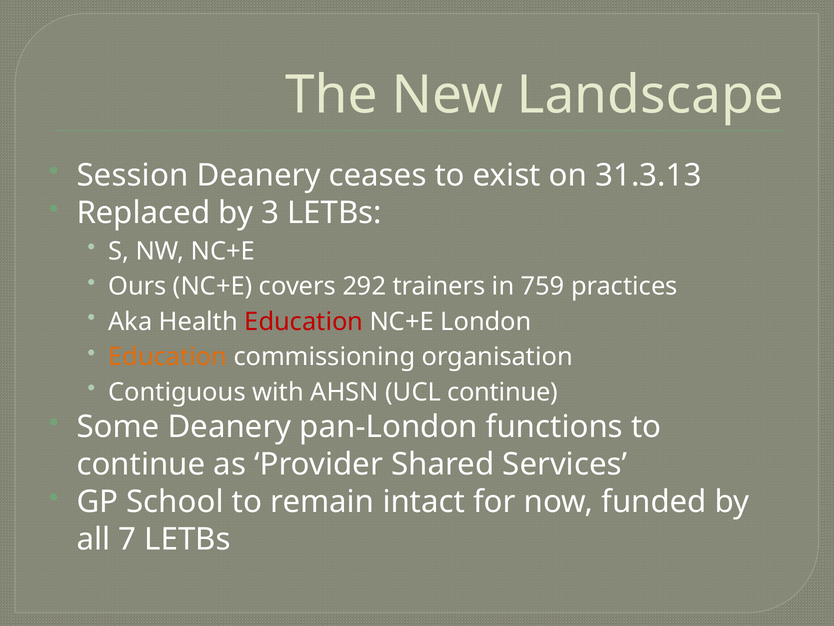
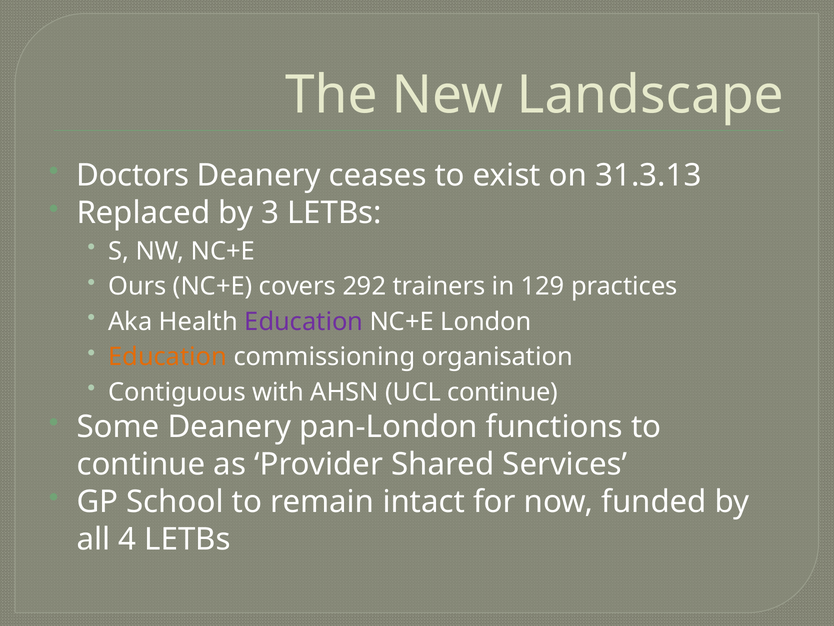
Session: Session -> Doctors (133, 175)
759: 759 -> 129 (543, 286)
Education colour: red -> purple (304, 321)
7: 7 -> 4 (127, 539)
